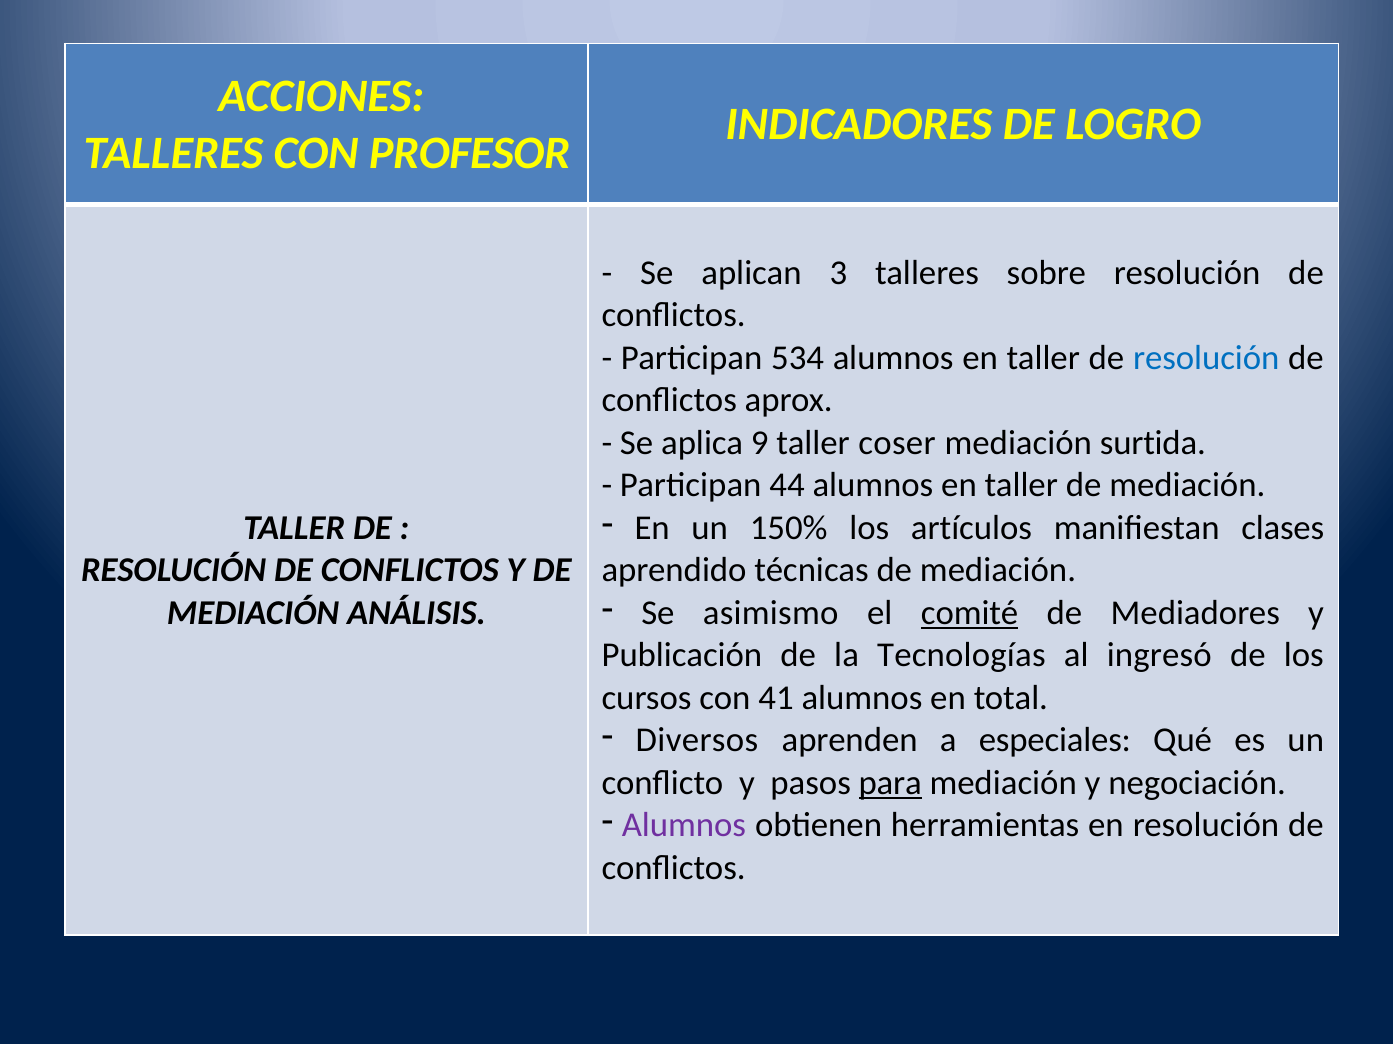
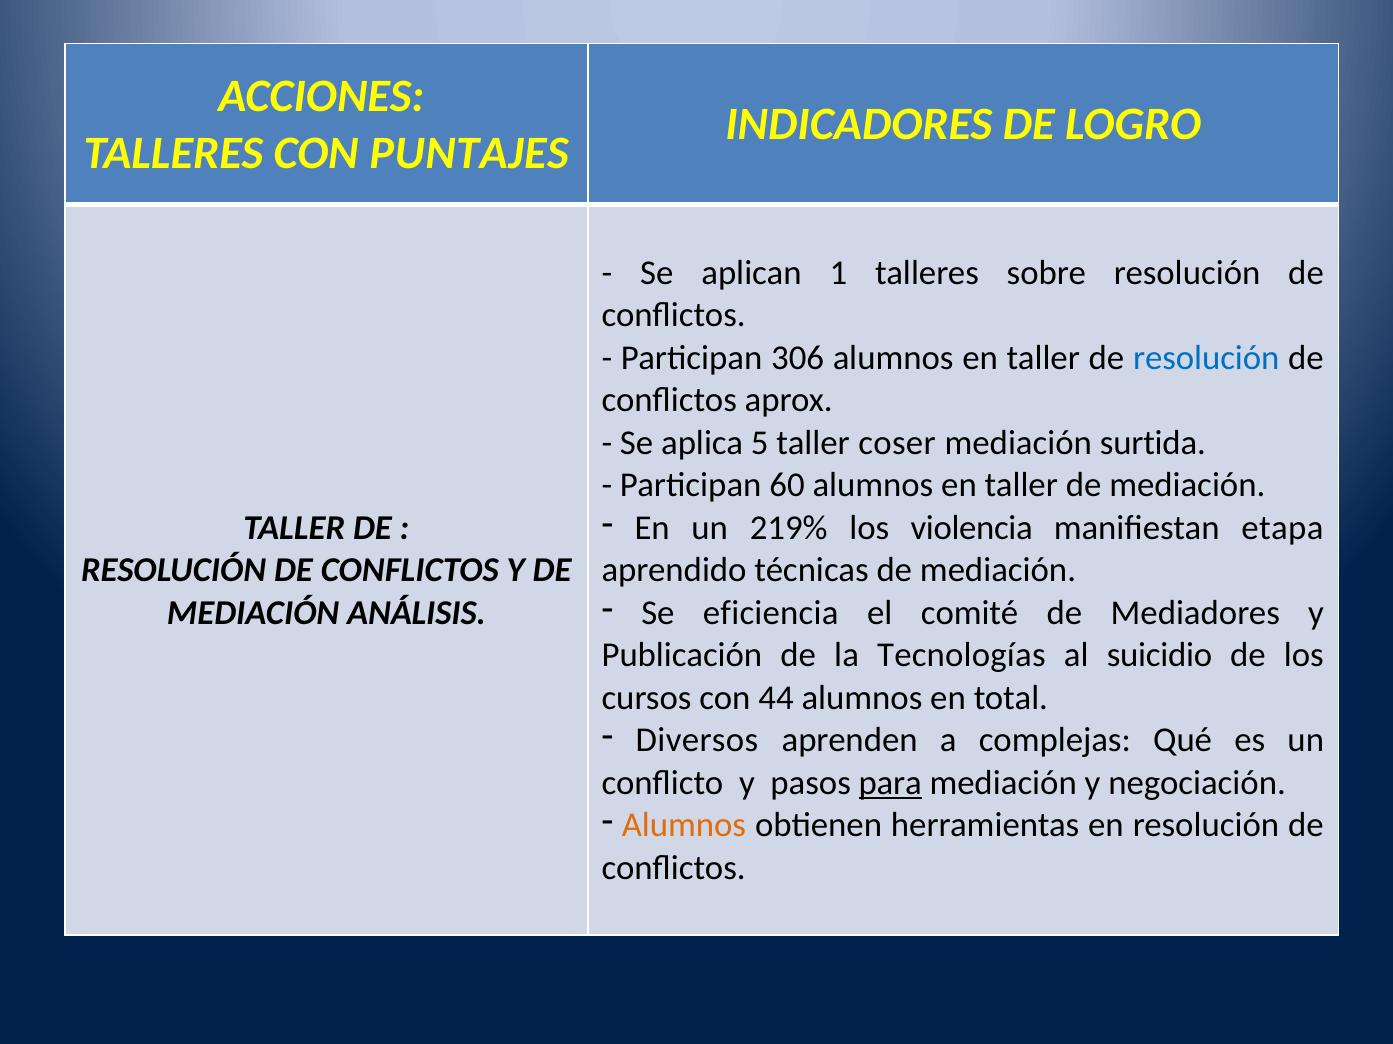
PROFESOR: PROFESOR -> PUNTAJES (469, 153)
3: 3 -> 1 (838, 273)
534: 534 -> 306 (798, 358)
9: 9 -> 5 (760, 443)
44: 44 -> 60 (787, 486)
150%: 150% -> 219% (789, 528)
artículos: artículos -> violencia (972, 528)
clases: clases -> etapa (1282, 528)
asimismo: asimismo -> eficiencia (771, 613)
comité underline: present -> none (970, 613)
ingresó: ingresó -> suicidio (1160, 656)
41: 41 -> 44 (776, 698)
especiales: especiales -> complejas (1055, 741)
Alumnos colour: purple -> orange (684, 826)
